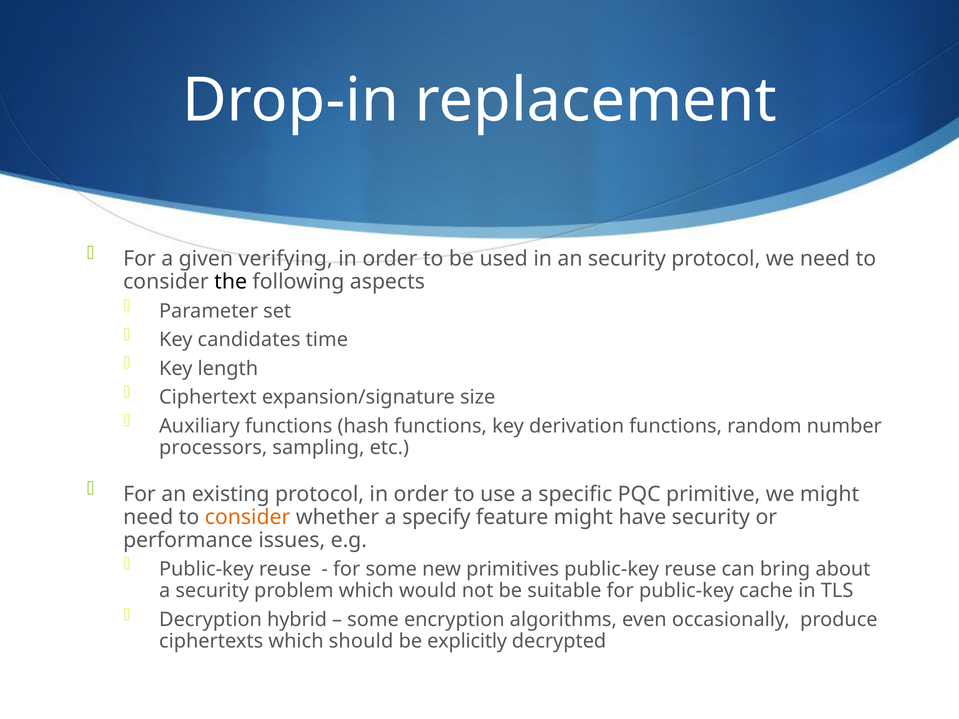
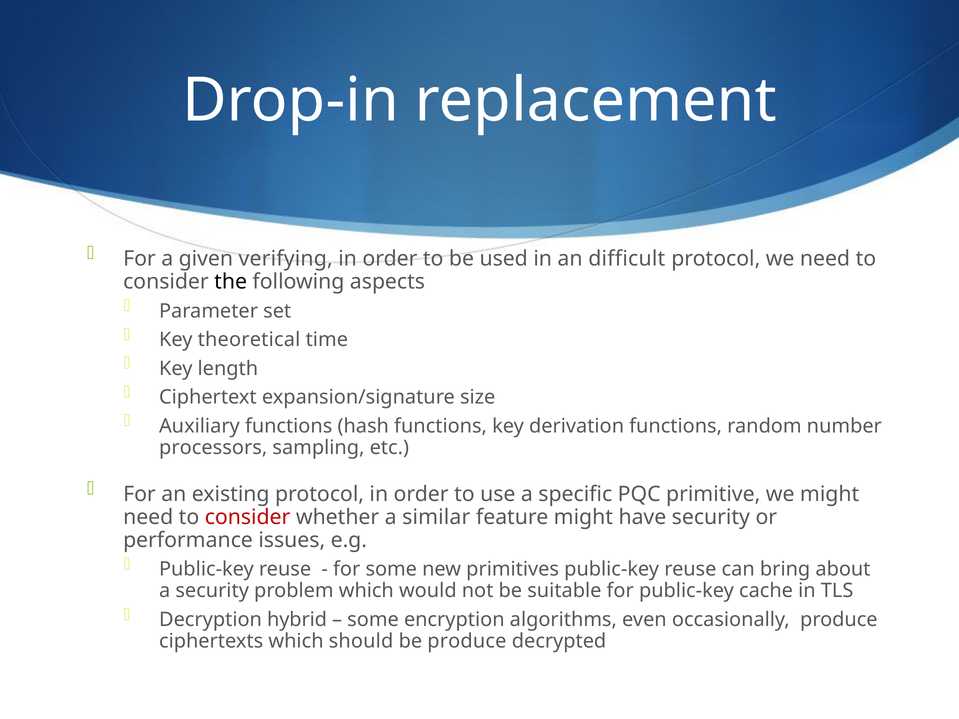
an security: security -> difficult (627, 259)
candidates: candidates -> theoretical (249, 340)
consider colour: orange -> red (248, 517)
specify: specify -> similar (436, 517)
be explicitly: explicitly -> produce (467, 641)
